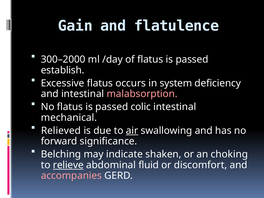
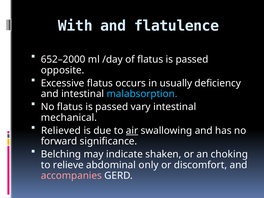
Gain: Gain -> With (75, 26)
300–2000: 300–2000 -> 652–2000 (63, 59)
establish: establish -> opposite (63, 70)
system: system -> usually (176, 83)
malabsorption colour: pink -> light blue (142, 94)
colic: colic -> vary (141, 107)
relieve underline: present -> none (68, 165)
fluid: fluid -> only (149, 165)
